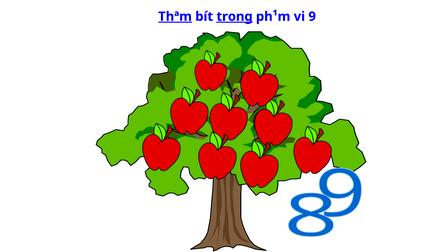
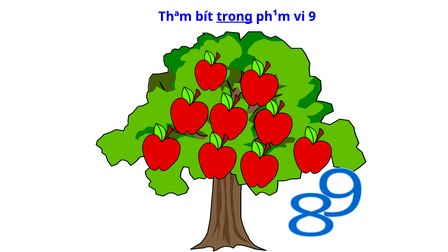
Thªm underline: present -> none (175, 17)
